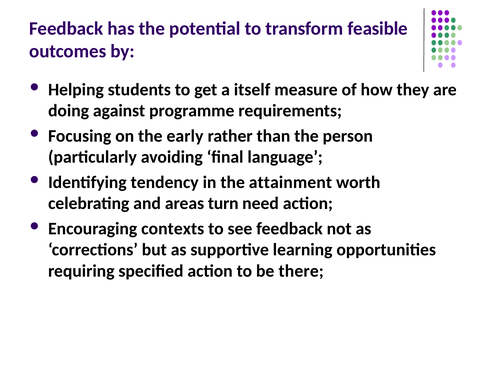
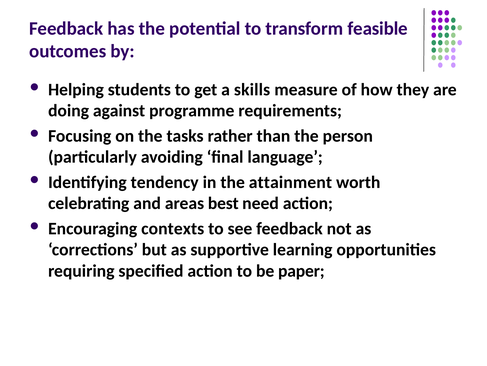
itself: itself -> skills (252, 89)
early: early -> tasks (185, 136)
turn: turn -> best (223, 203)
there: there -> paper (301, 270)
